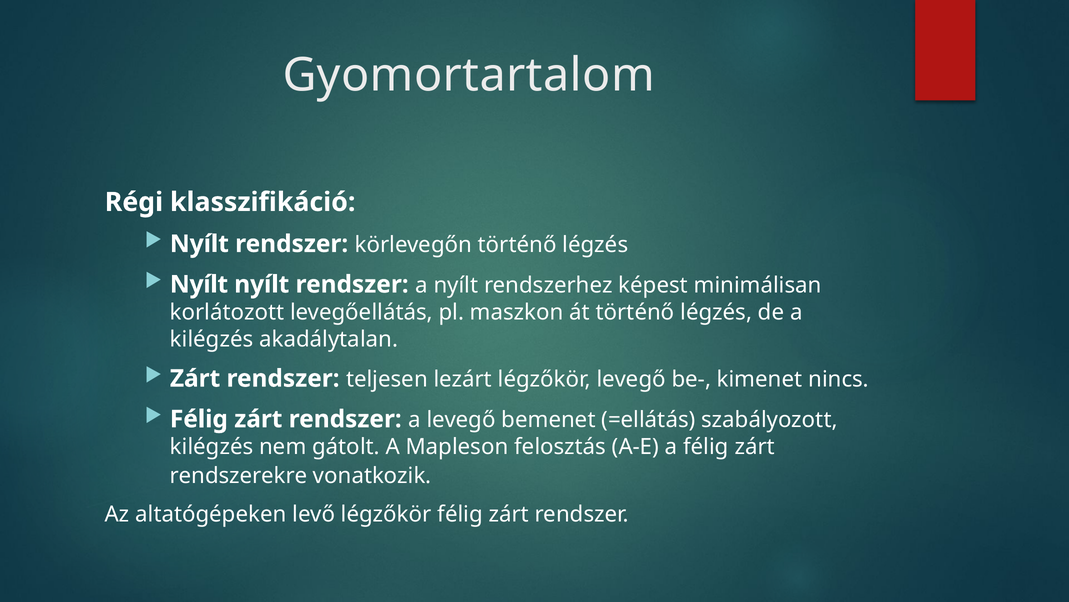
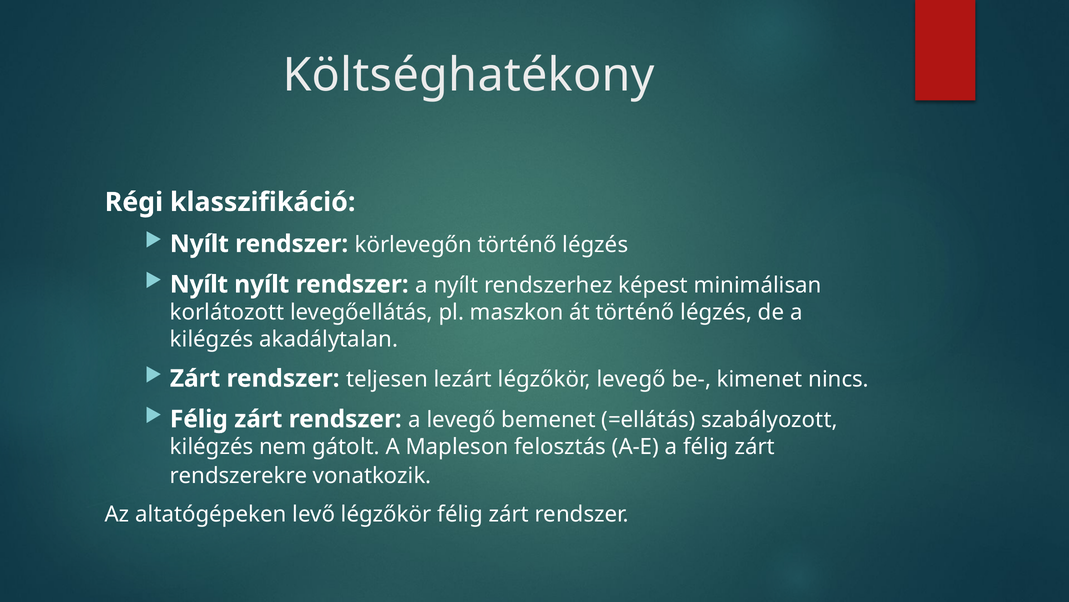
Gyomortartalom: Gyomortartalom -> Költséghatékony (469, 75)
